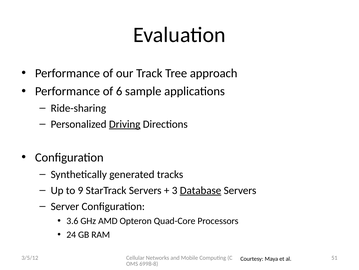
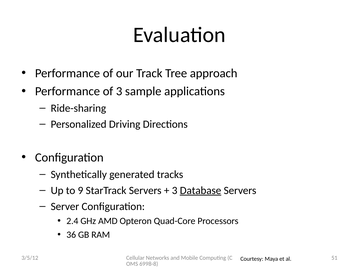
of 6: 6 -> 3 (119, 91)
Driving underline: present -> none (125, 124)
3.6: 3.6 -> 2.4 (72, 220)
24: 24 -> 36 (71, 234)
